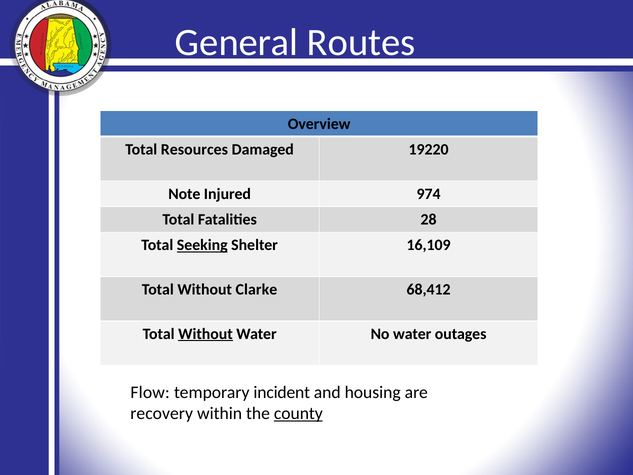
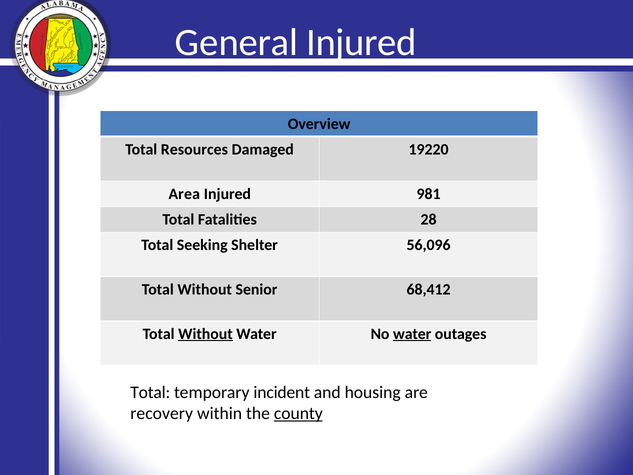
General Routes: Routes -> Injured (361, 42)
Note: Note -> Area (184, 194)
974: 974 -> 981 (429, 194)
Seeking underline: present -> none (202, 245)
16,109: 16,109 -> 56,096 (429, 245)
Clarke: Clarke -> Senior (256, 289)
water underline: none -> present (412, 334)
Flow: Flow -> Total (150, 392)
